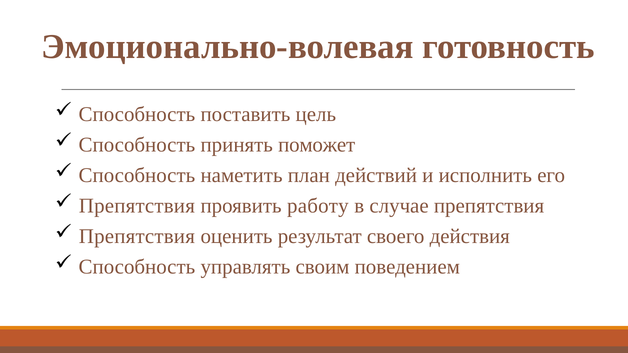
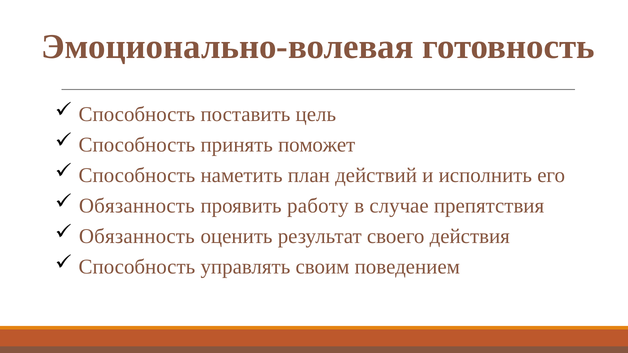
Препятствия: Препятствия -> Обязанность (137, 206)
Препятствия: Препятствия -> Обязанность (137, 236)
